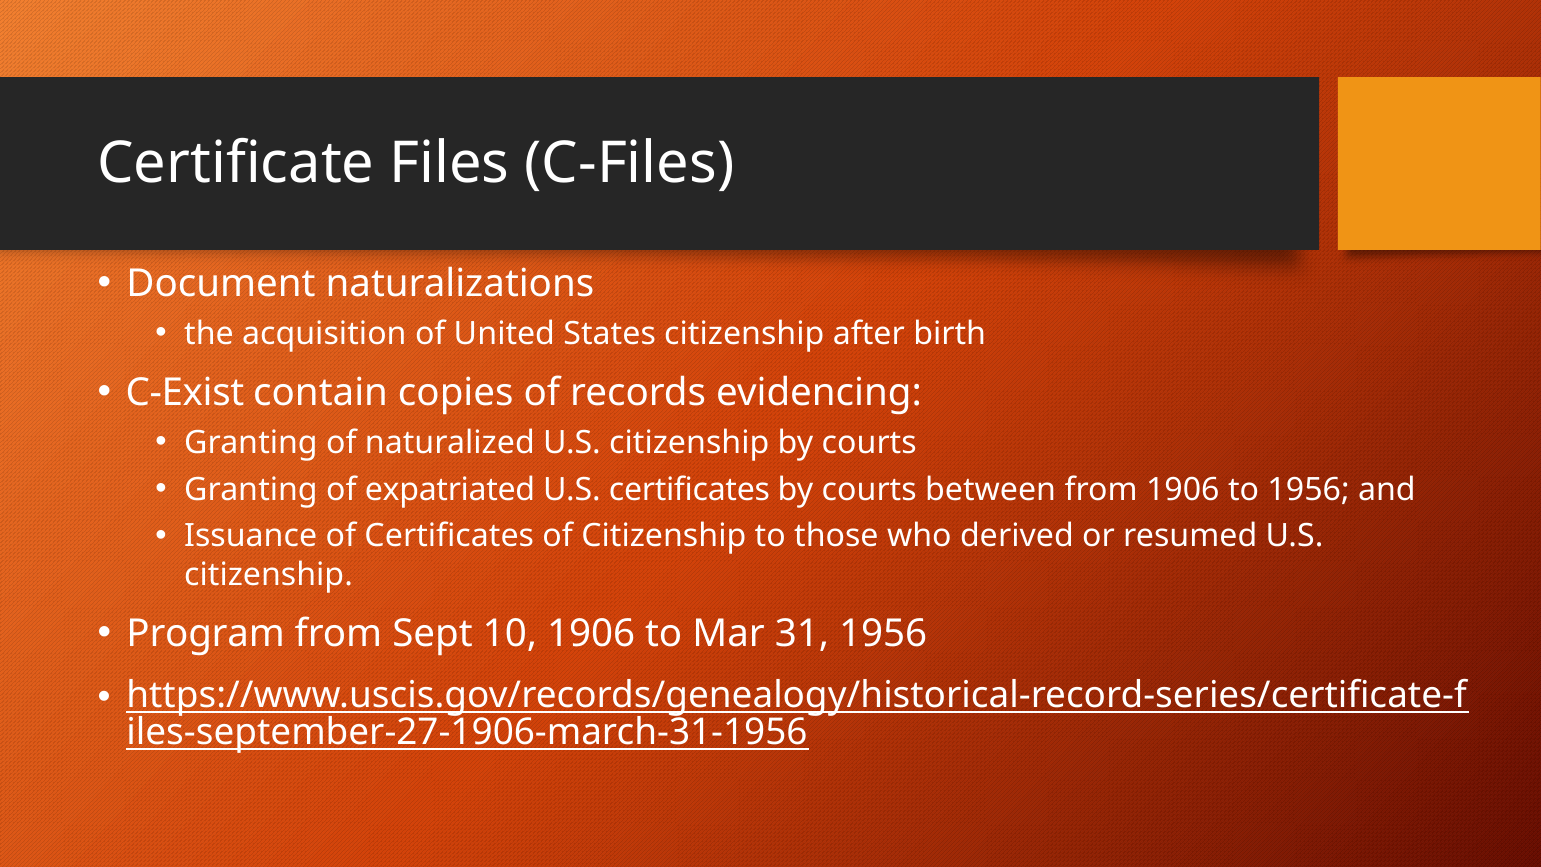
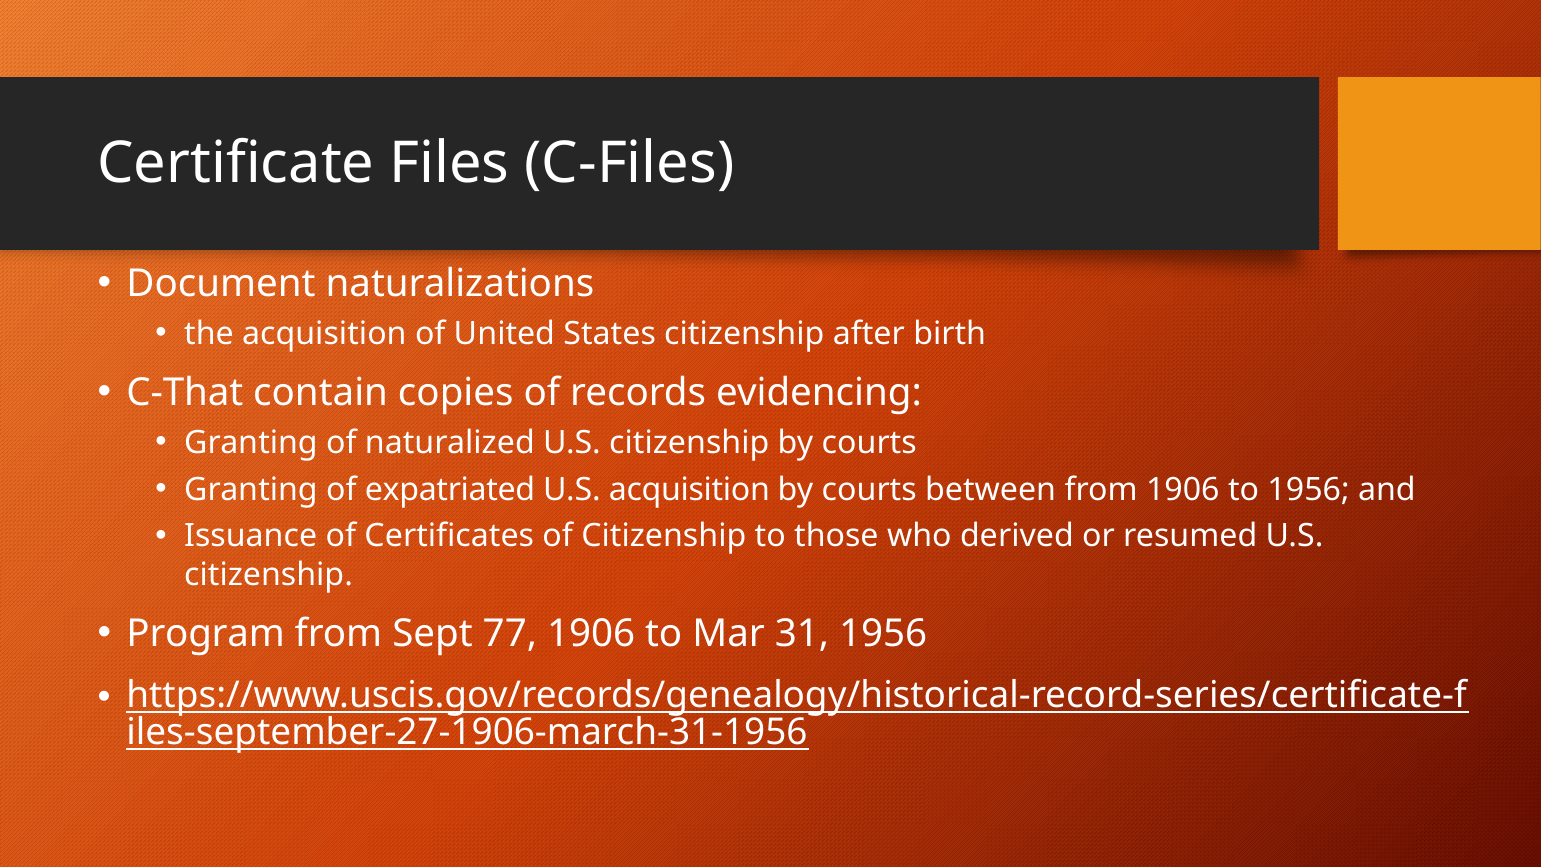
C-Exist: C-Exist -> C-That (185, 393)
U.S certificates: certificates -> acquisition (689, 490)
10: 10 -> 77 (510, 634)
